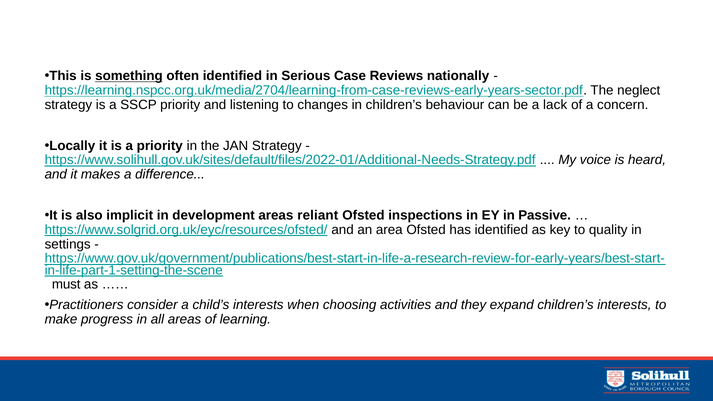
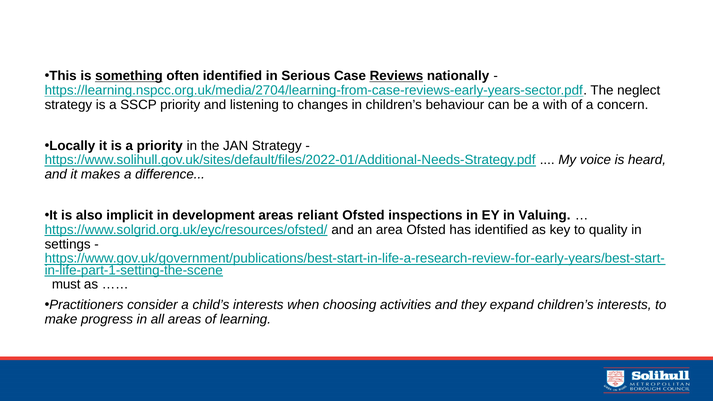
Reviews underline: none -> present (396, 76)
lack: lack -> with (555, 105)
Passive: Passive -> Valuing (545, 215)
